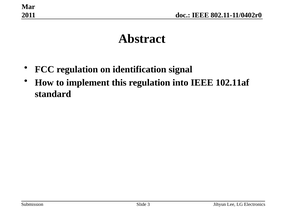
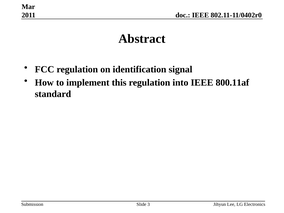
102.11af: 102.11af -> 800.11af (232, 83)
